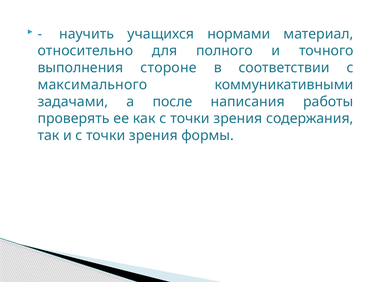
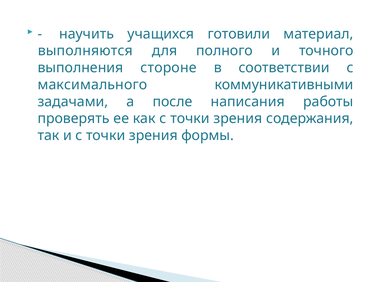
нормами: нормами -> готовили (239, 34)
относительно: относительно -> выполняются (85, 51)
